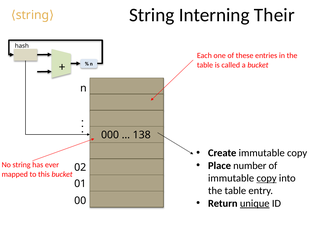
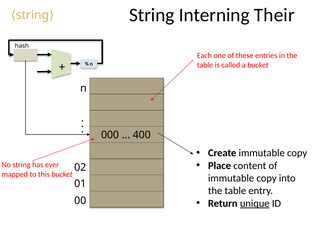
138: 138 -> 400 (142, 135)
number: number -> content (250, 165)
copy underline: present -> none (267, 178)
